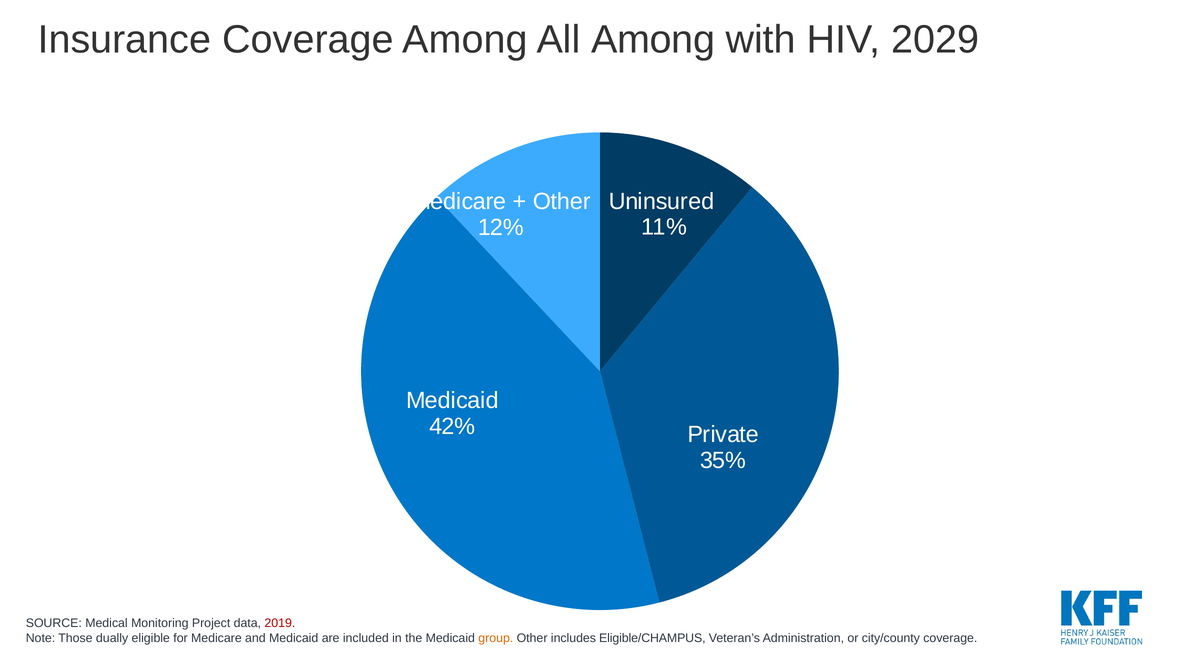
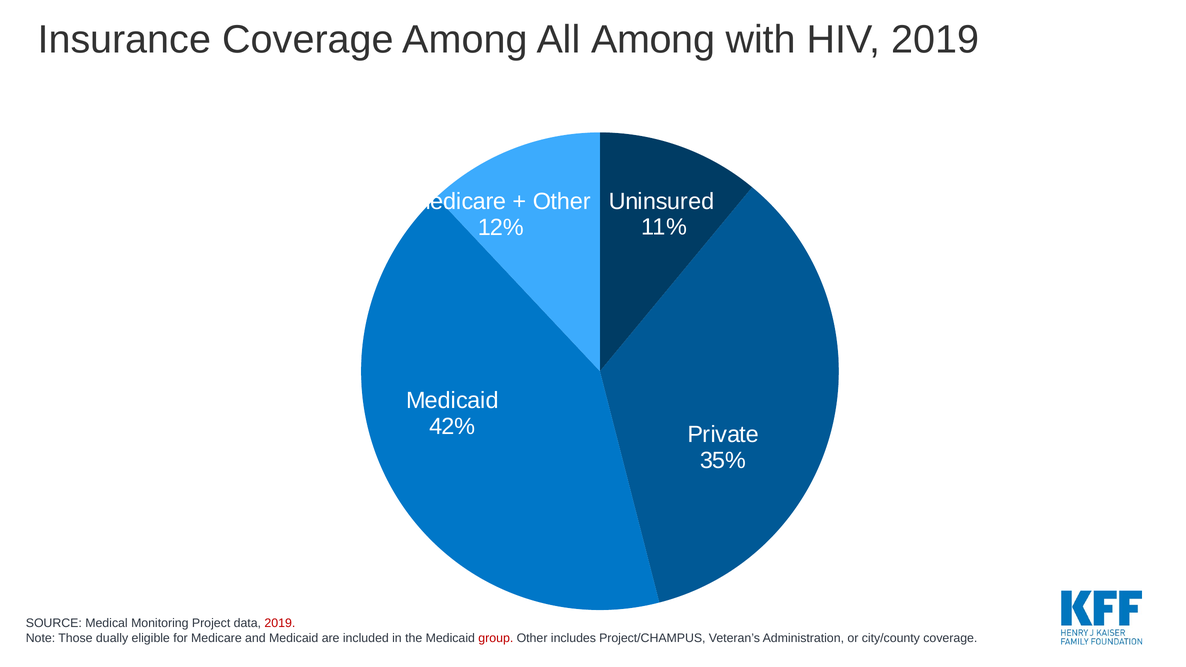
HIV 2029: 2029 -> 2019 (935, 40)
group colour: orange -> red (496, 638)
Eligible/CHAMPUS: Eligible/CHAMPUS -> Project/CHAMPUS (652, 638)
